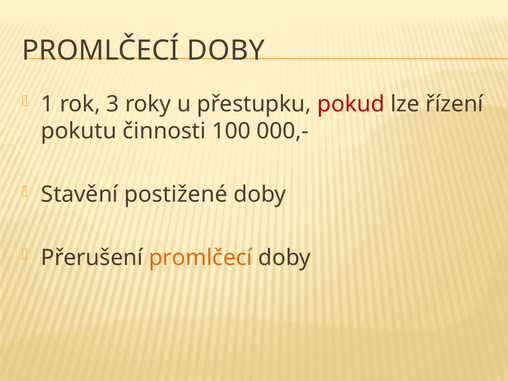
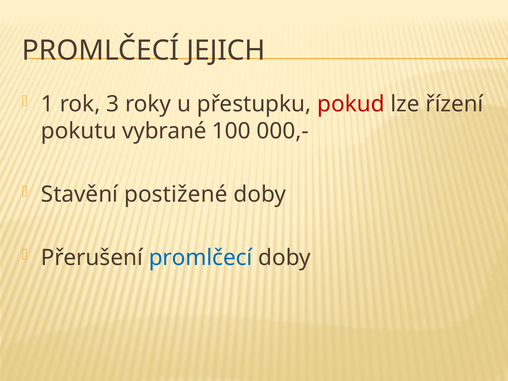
DOBY: DOBY -> JEJICH (226, 51)
činnosti: činnosti -> vybrané (164, 131)
promlčecí colour: orange -> blue (201, 258)
